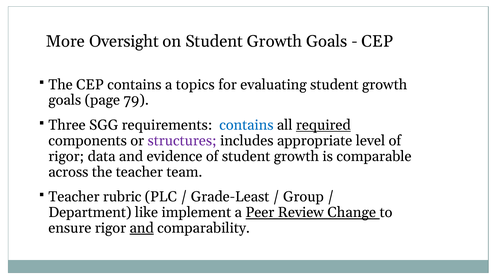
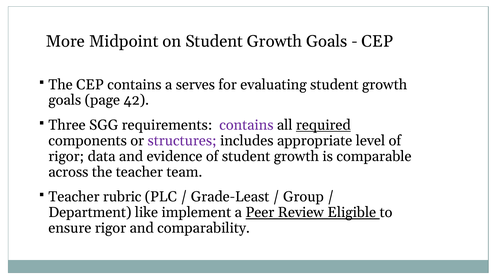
Oversight: Oversight -> Midpoint (124, 42)
topics: topics -> serves (195, 85)
79: 79 -> 42 (136, 100)
contains colour: blue -> purple (246, 125)
Change: Change -> Eligible (352, 213)
and underline: present -> none (142, 228)
